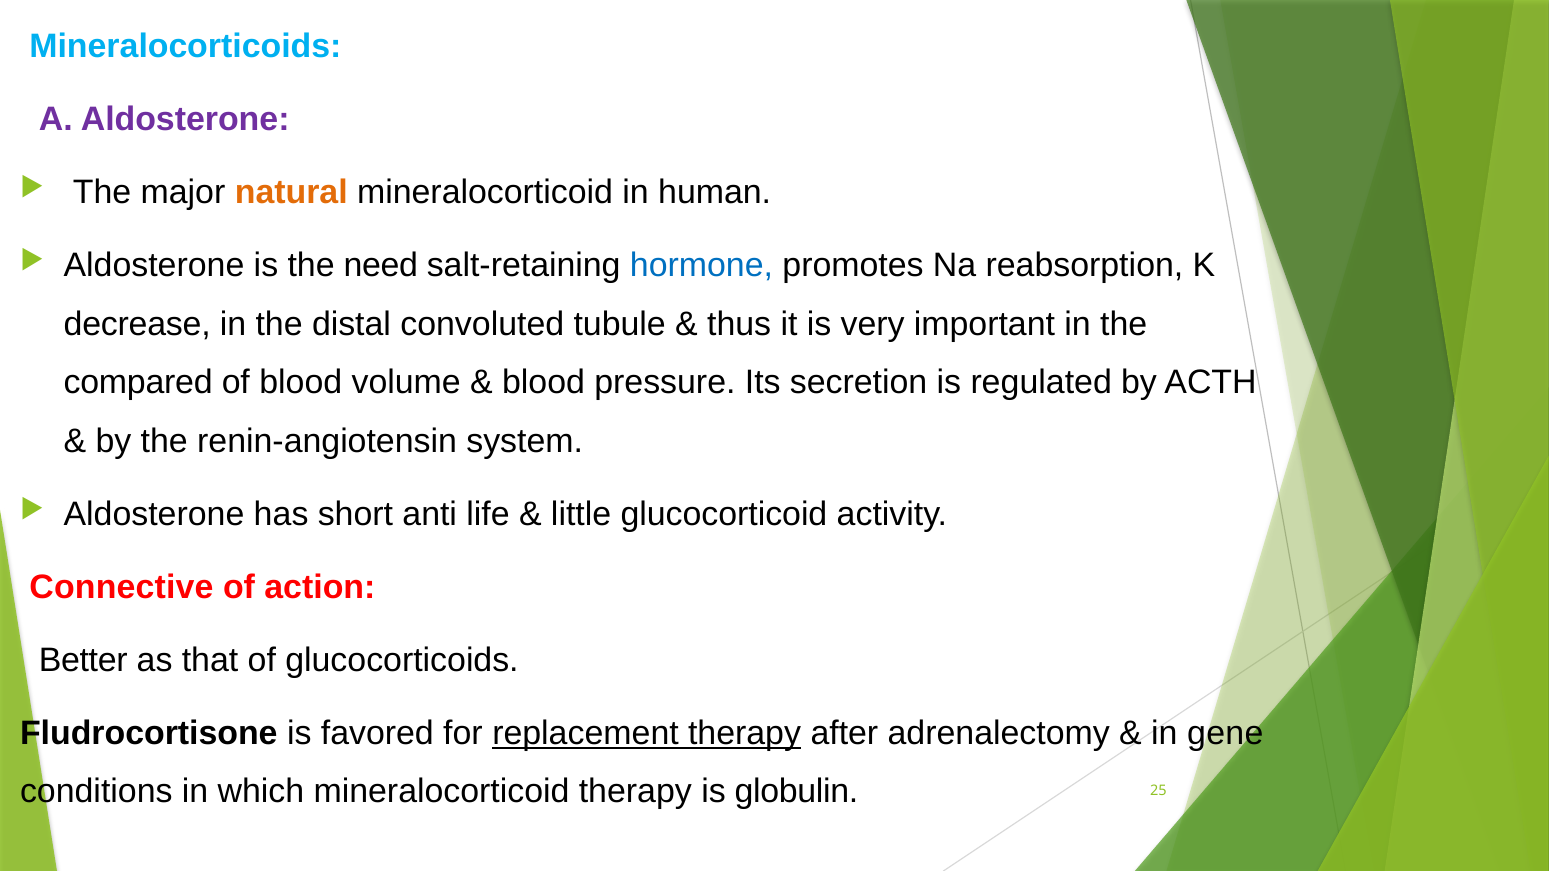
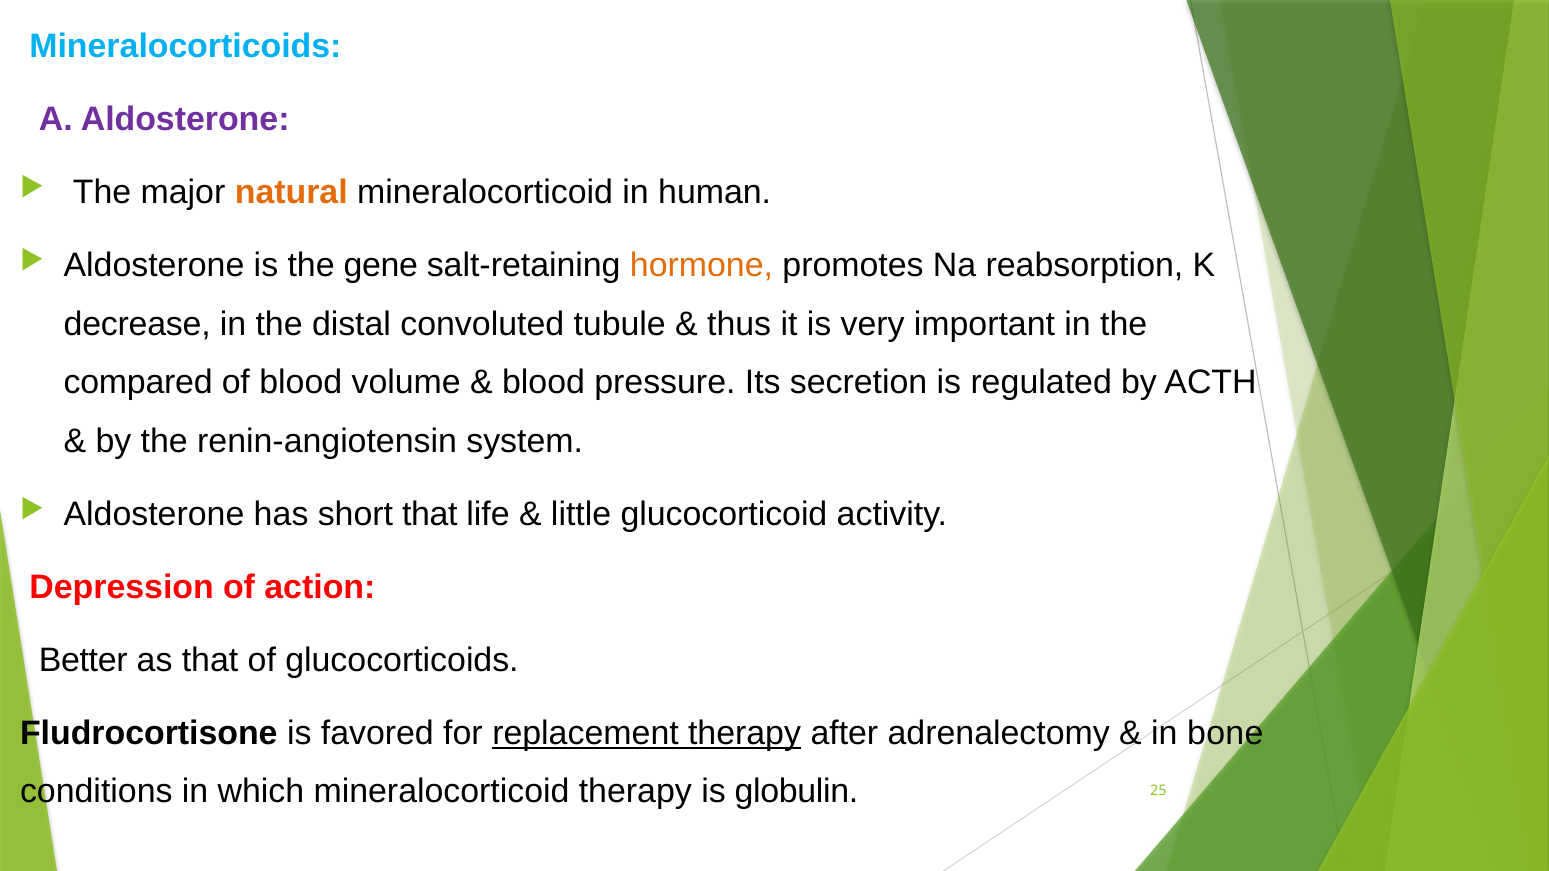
need: need -> gene (381, 266)
hormone colour: blue -> orange (701, 266)
short anti: anti -> that (430, 514)
Connective: Connective -> Depression (122, 587)
gene: gene -> bone (1225, 733)
